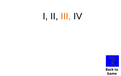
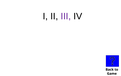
III colour: orange -> purple (66, 16)
